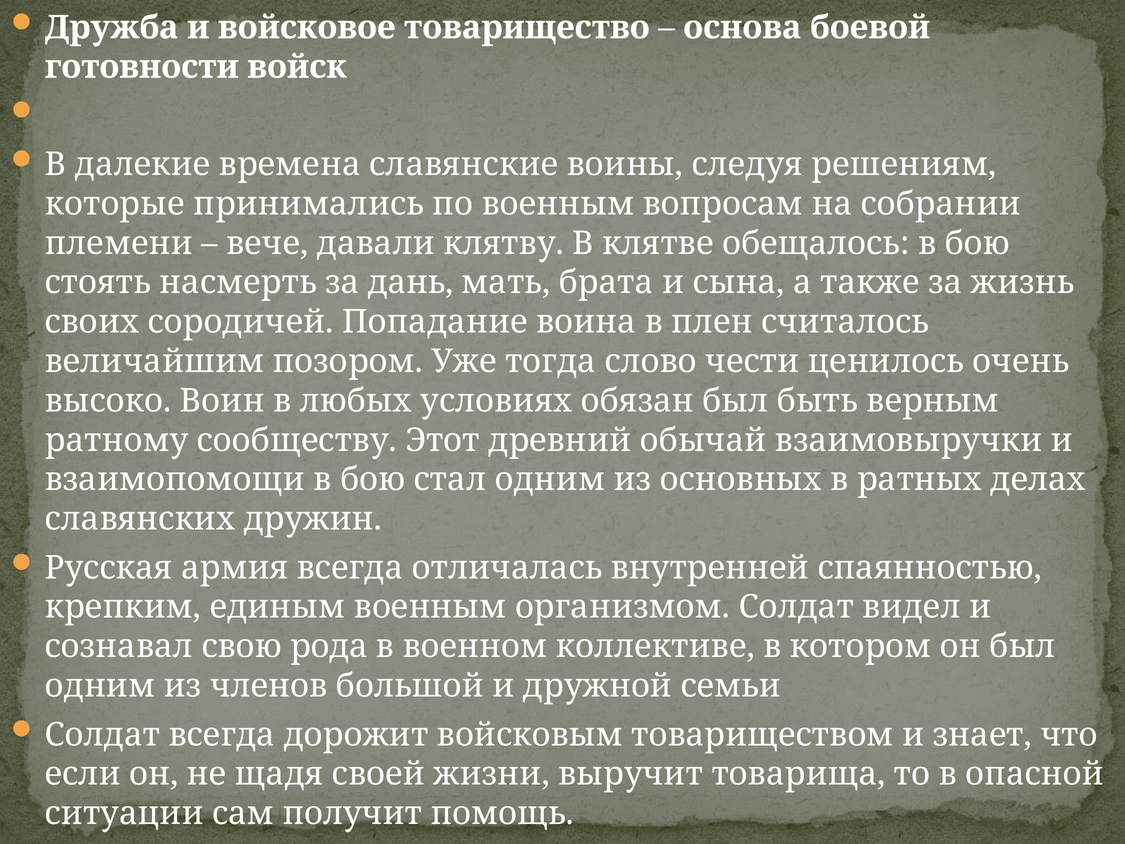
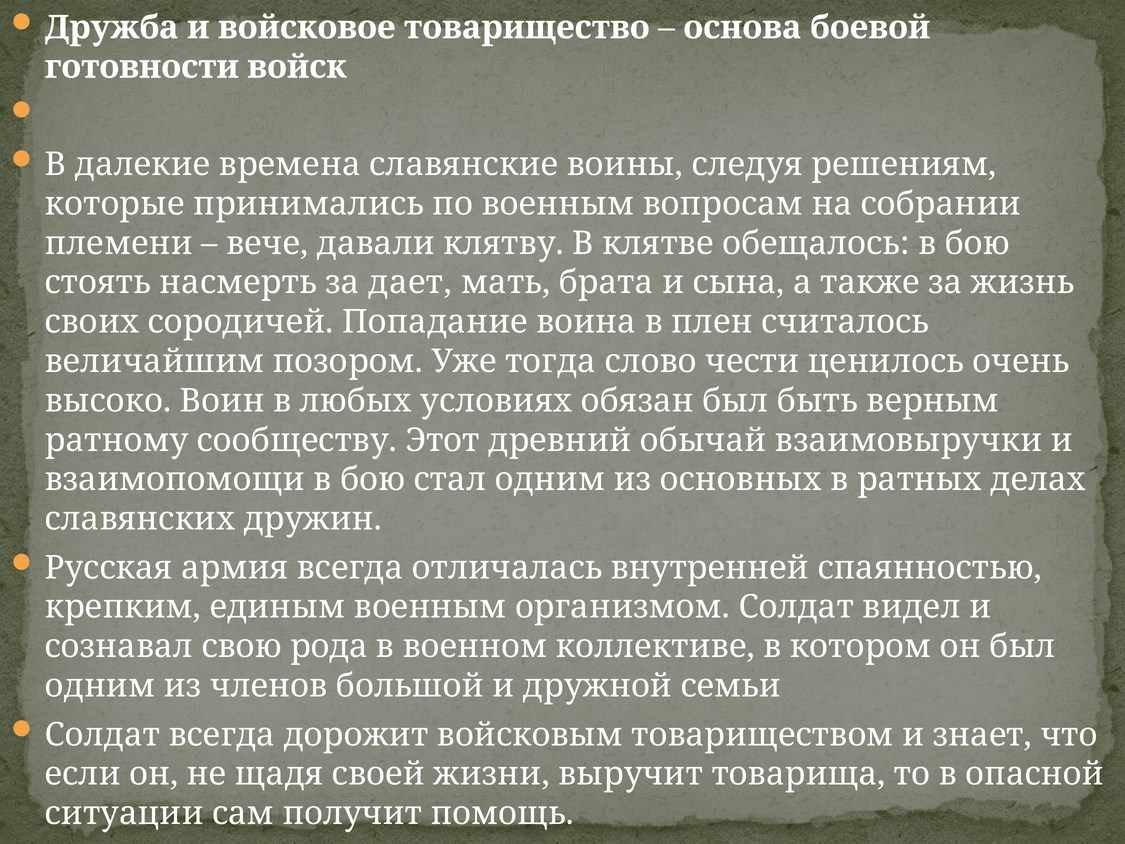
дань: дань -> дает (410, 283)
